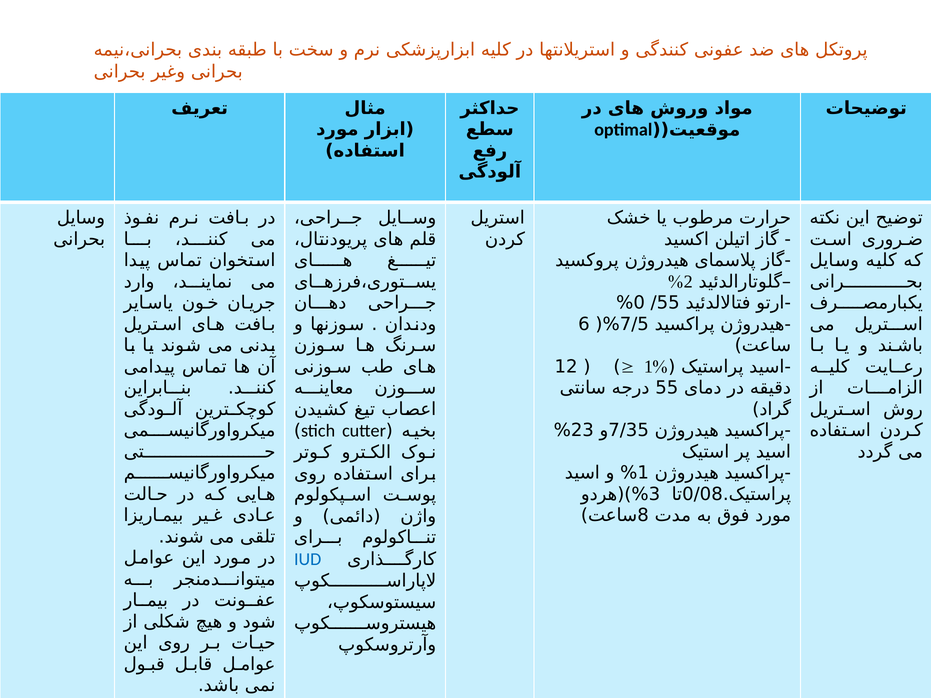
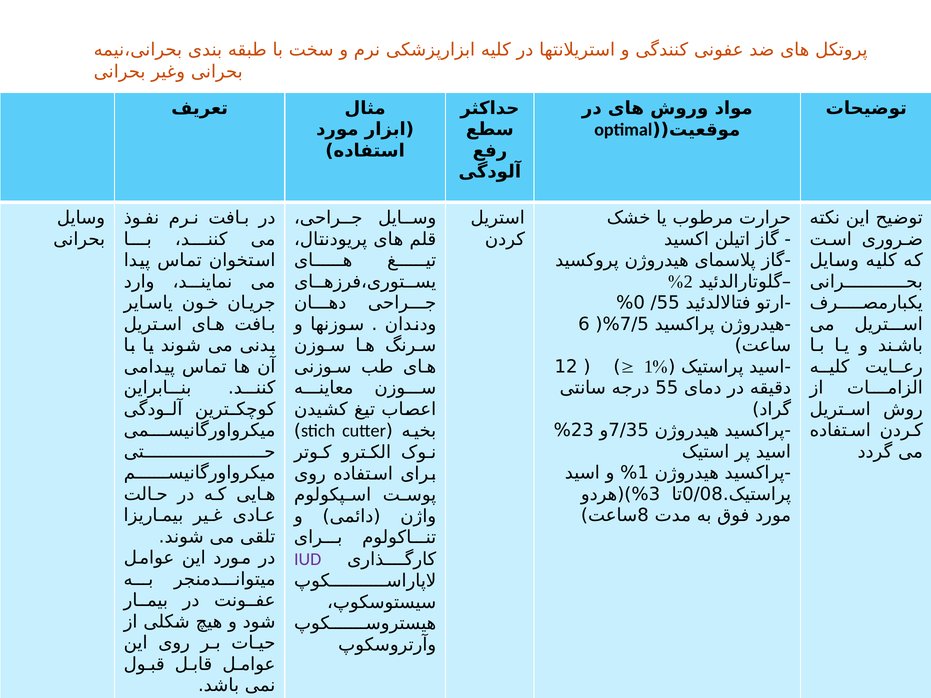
IUD colour: blue -> purple (308, 559)
